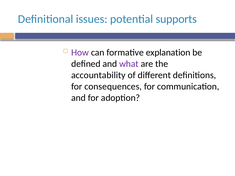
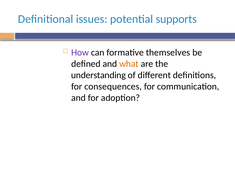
explanation: explanation -> themselves (168, 53)
what colour: purple -> orange (129, 64)
accountability: accountability -> understanding (98, 75)
